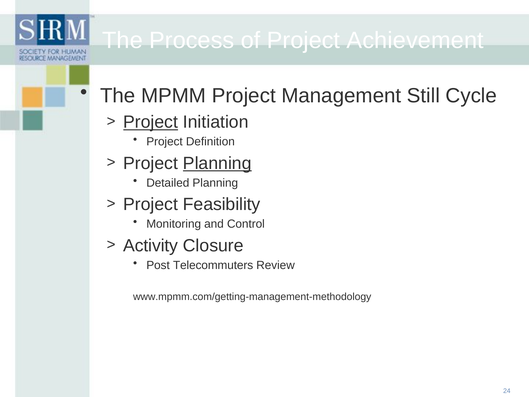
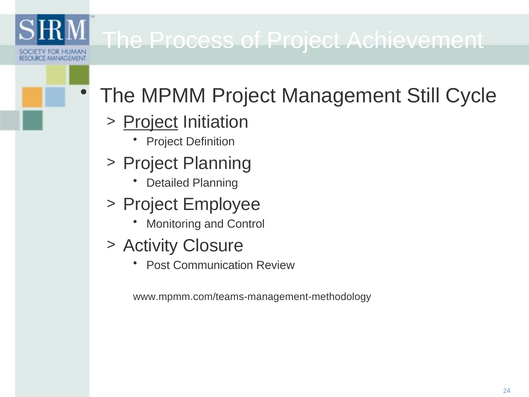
Planning underline: present -> none (217, 163)
Feasibility: Feasibility -> Employee (222, 204)
Telecommuters: Telecommuters -> Communication (213, 265)
www.mpmm.com/getting-management-methodology: www.mpmm.com/getting-management-methodology -> www.mpmm.com/teams-management-methodology (252, 297)
